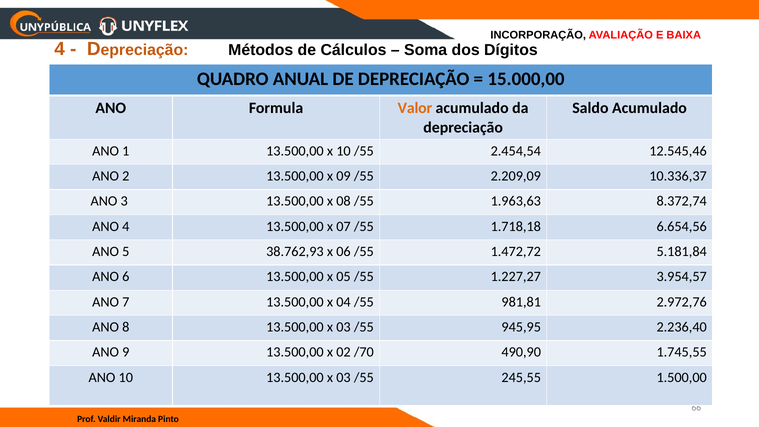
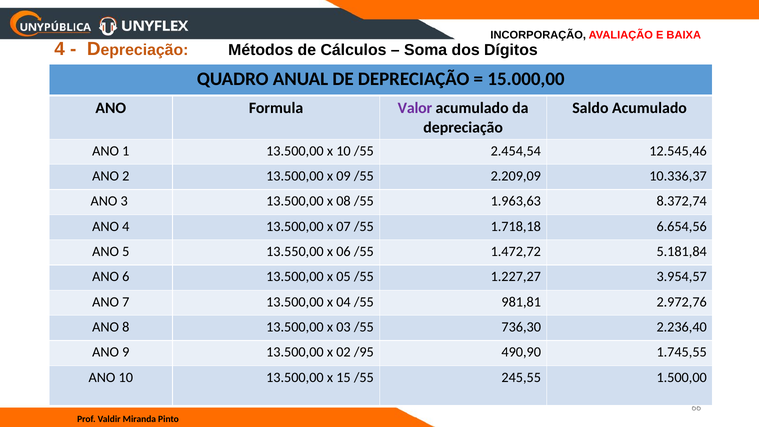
Valor colour: orange -> purple (415, 108)
38.762,93: 38.762,93 -> 13.550,00 (295, 251)
945,95: 945,95 -> 736,30 (521, 327)
/70: /70 -> /95 (364, 352)
10 13.500,00 x 03: 03 -> 15 (343, 377)
